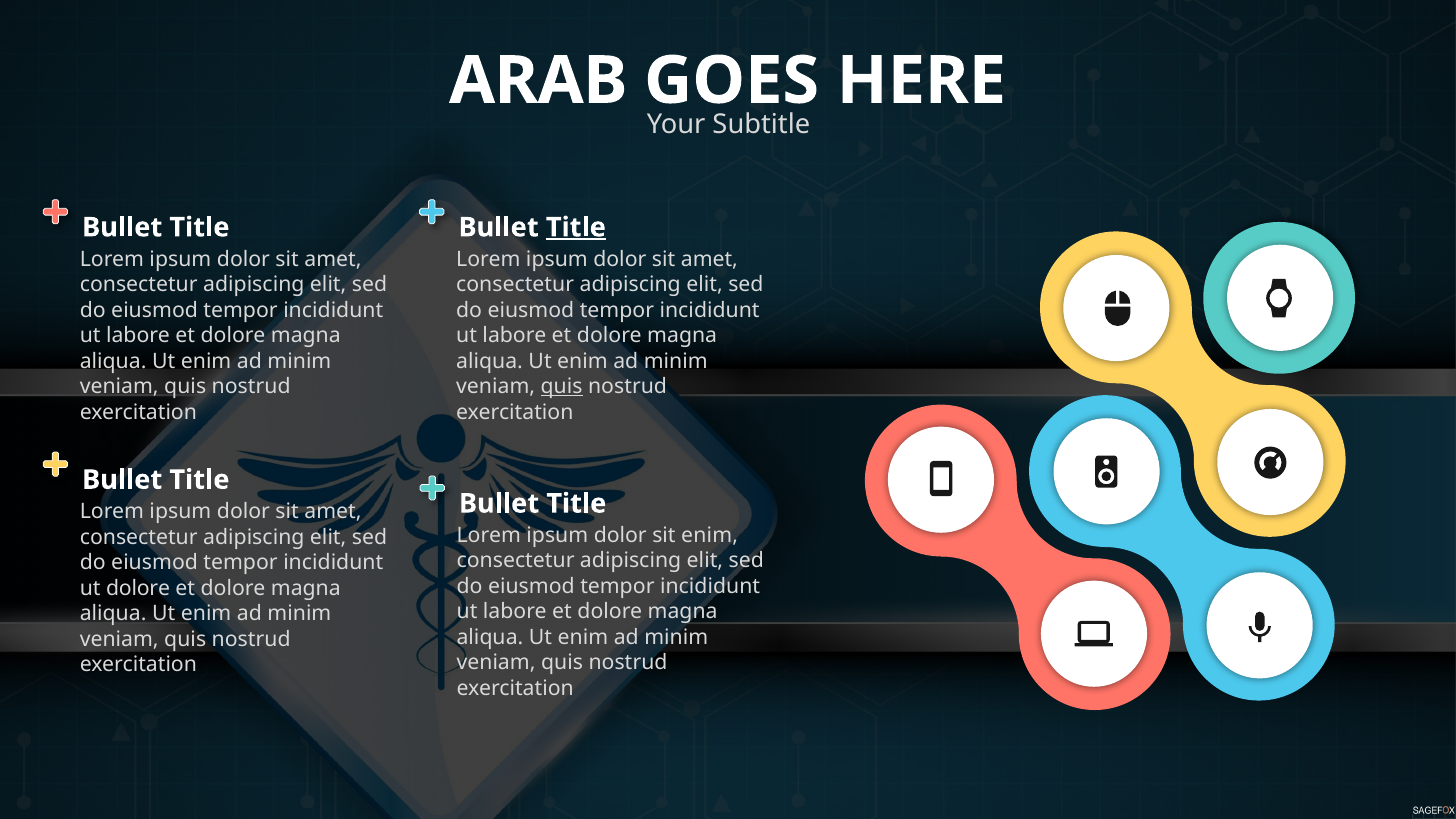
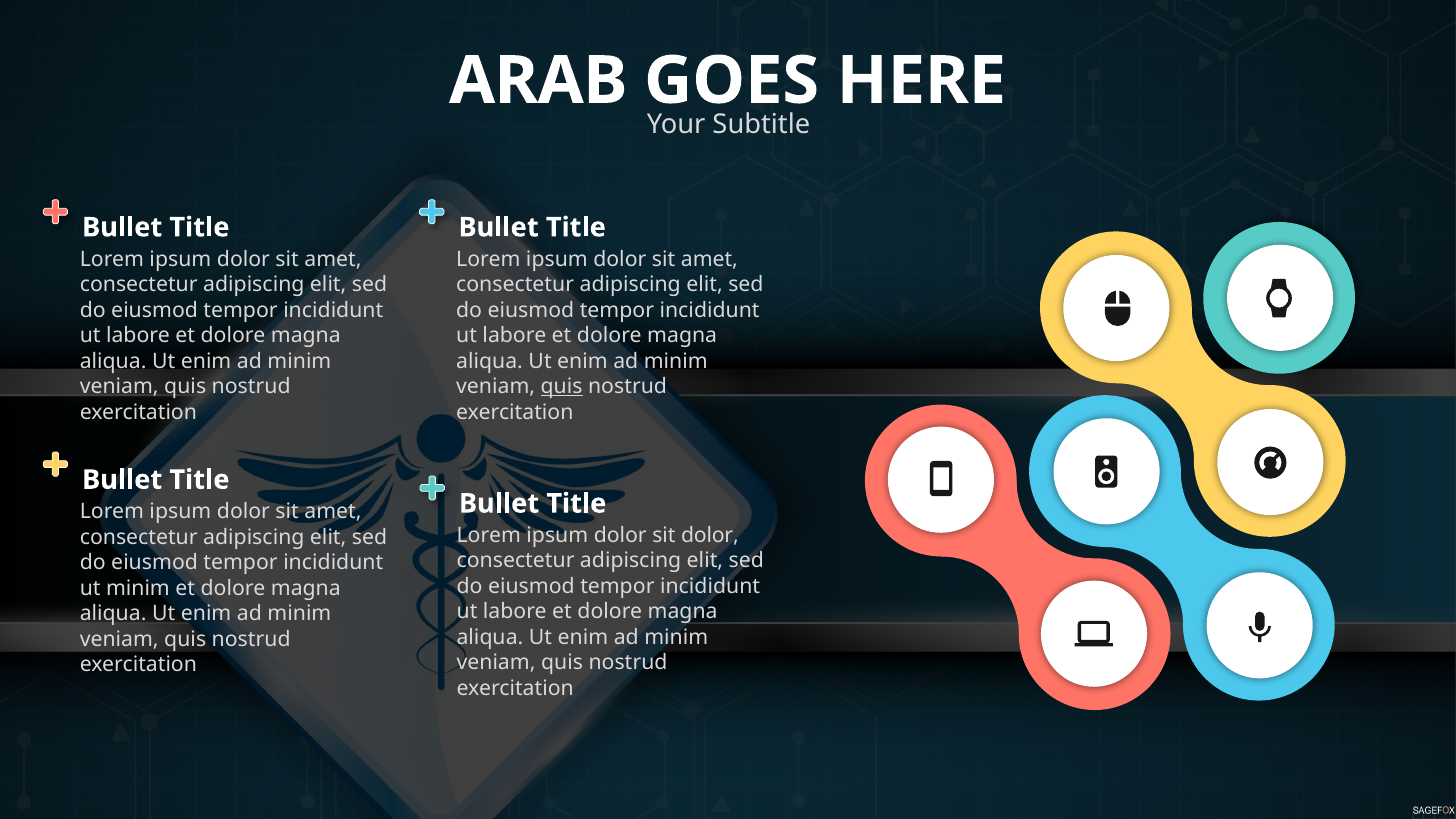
Title underline: present -> none (576, 227)
sit enim: enim -> dolor (710, 535)
ut dolore: dolore -> minim (138, 588)
